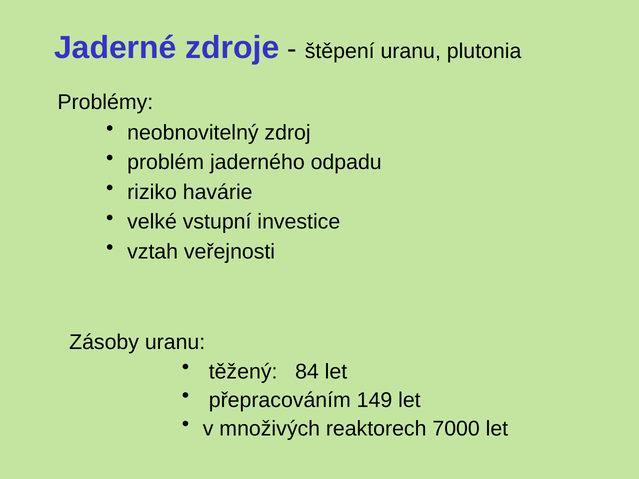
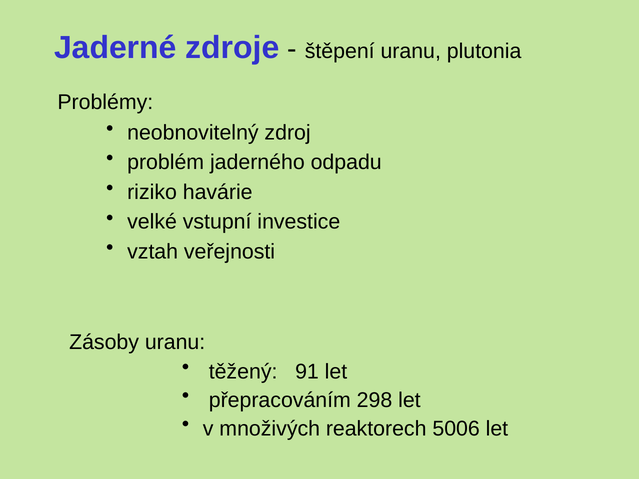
84: 84 -> 91 (307, 372)
149: 149 -> 298 (375, 400)
7000: 7000 -> 5006 (456, 429)
